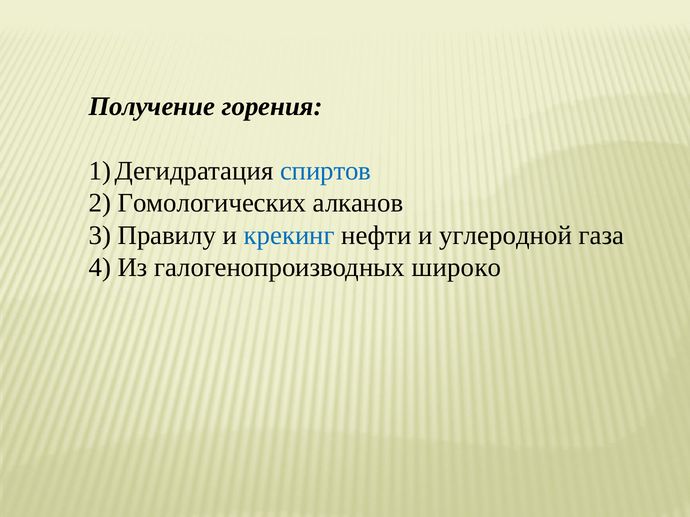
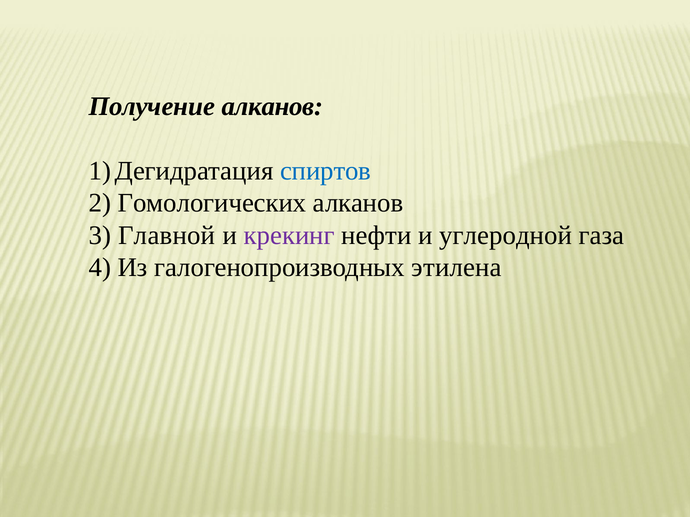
Получение горения: горения -> алканов (272, 107)
Правилу: Правилу -> Главной (167, 236)
крекинг colour: blue -> purple (289, 236)
широко: широко -> этилена (457, 268)
